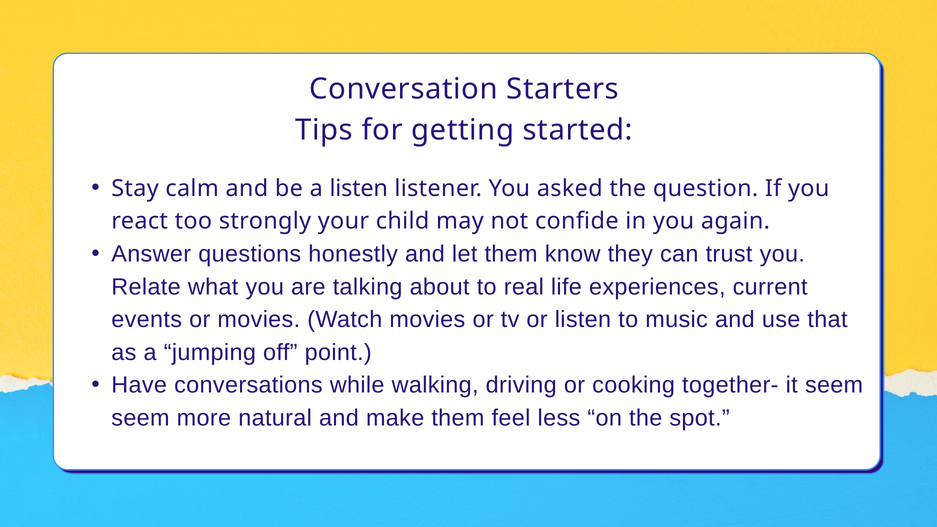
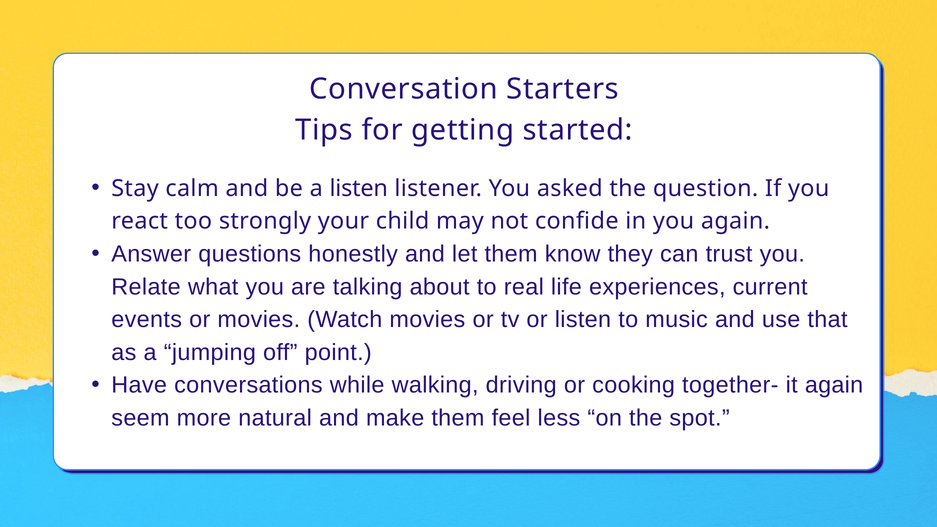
it seem: seem -> again (834, 385)
